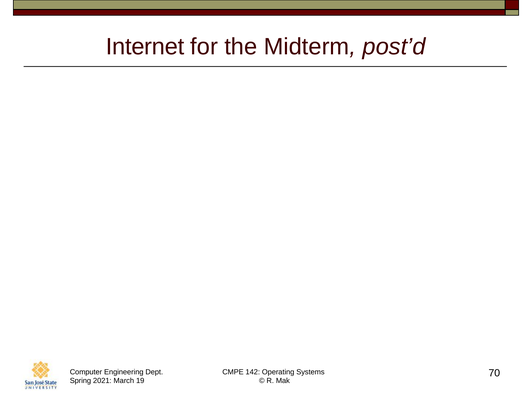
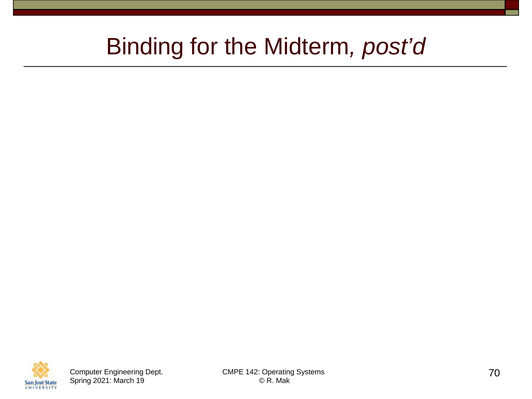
Internet: Internet -> Binding (145, 47)
